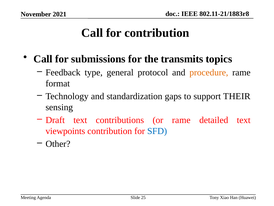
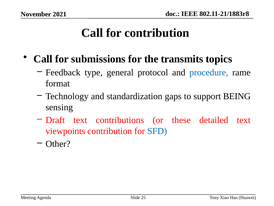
procedure colour: orange -> blue (209, 72)
THEIR: THEIR -> BEING (237, 96)
or rame: rame -> these (181, 120)
